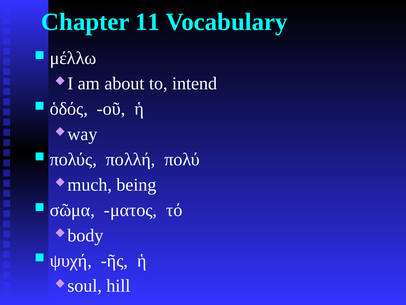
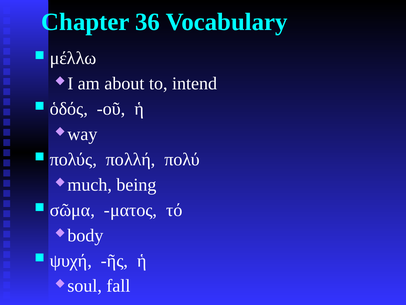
11: 11 -> 36 (148, 22)
hill: hill -> fall (119, 286)
